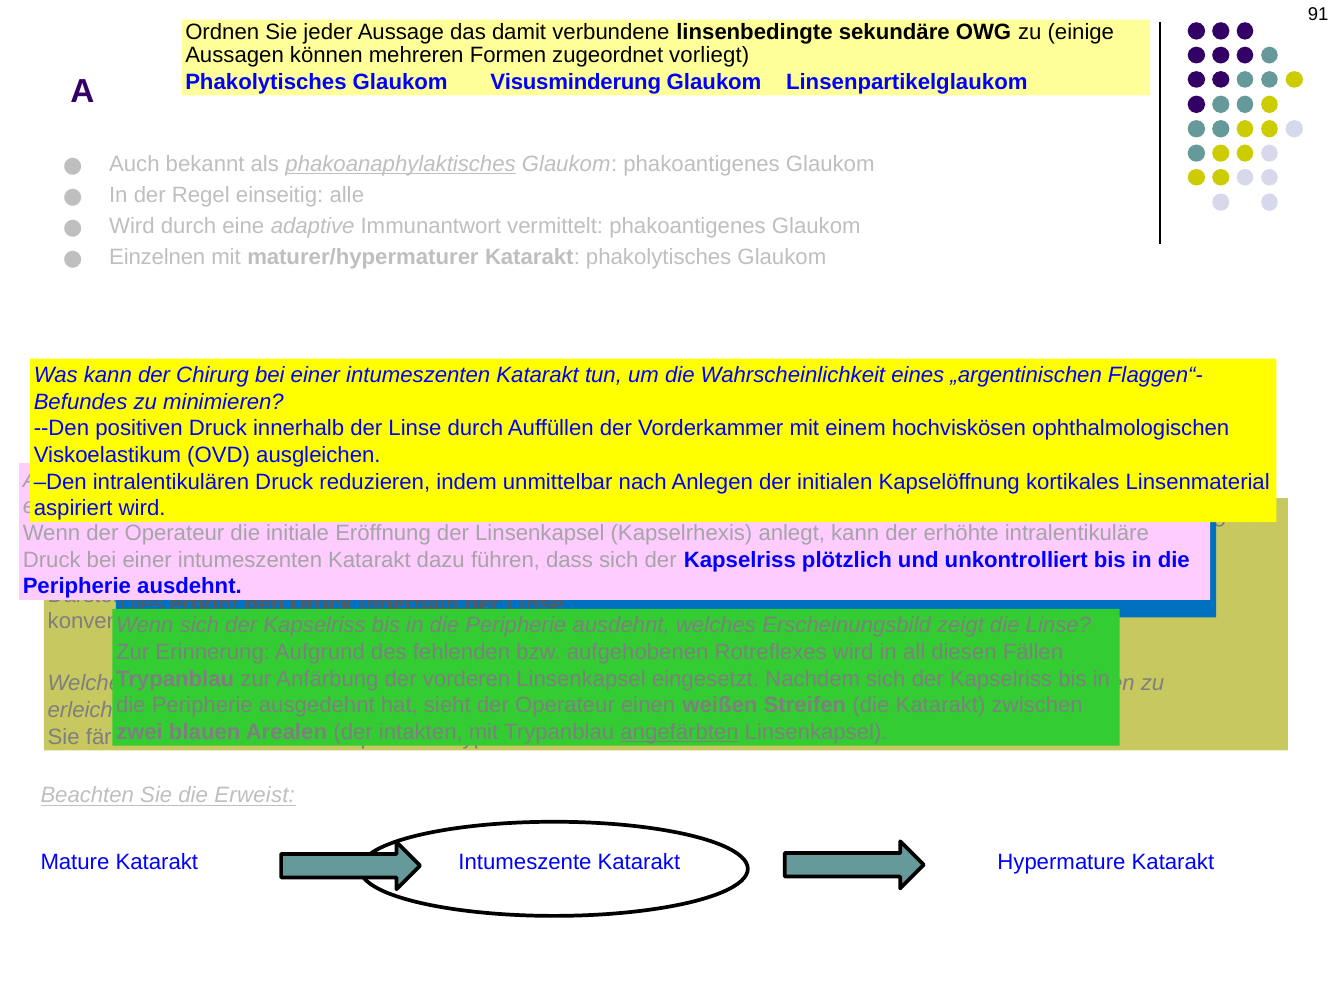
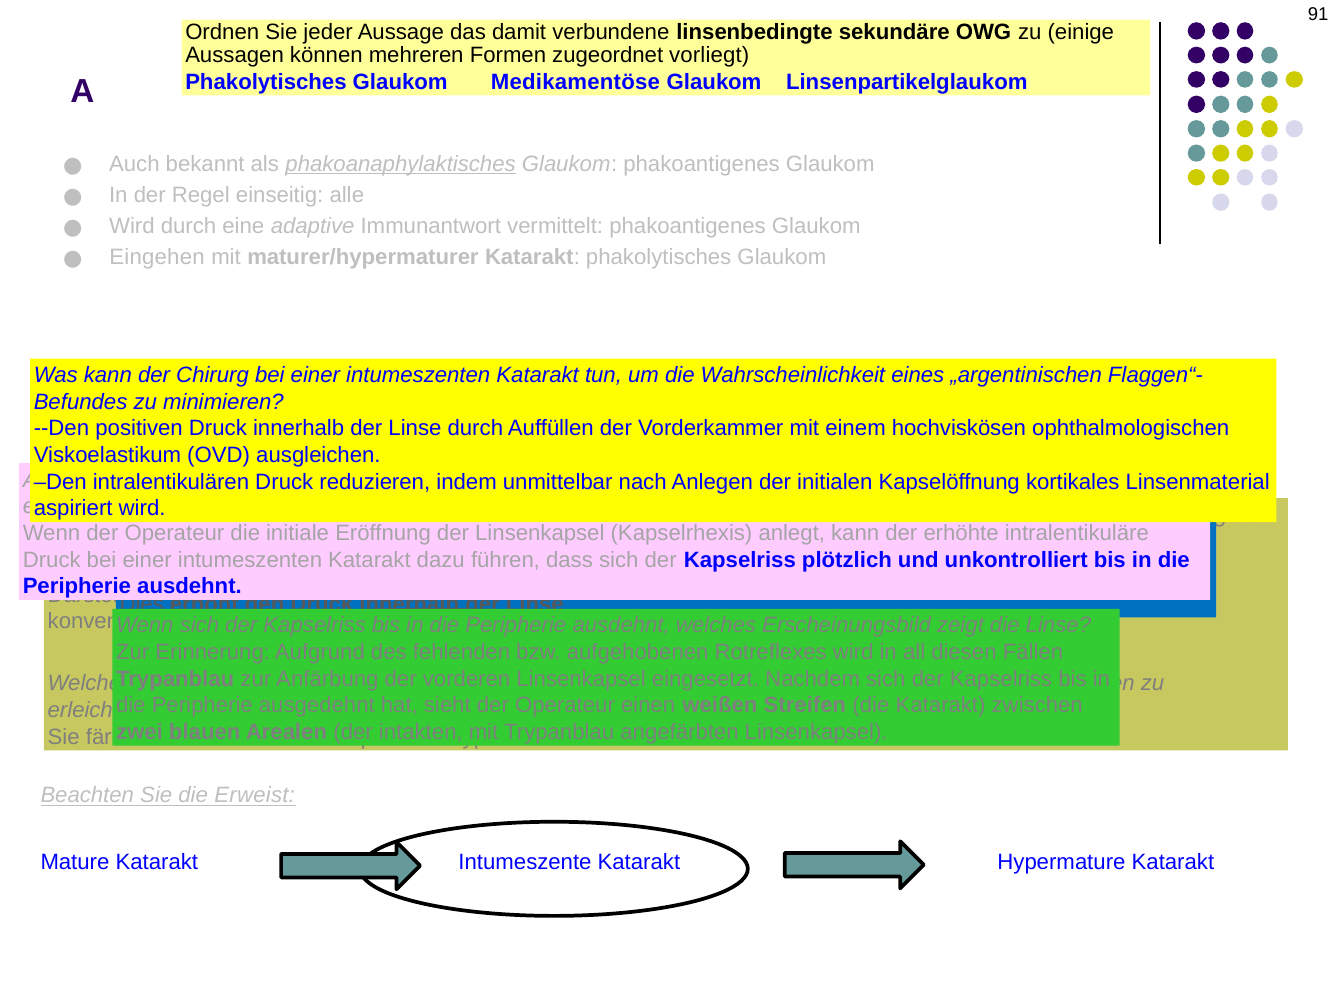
Visusminderung: Visusminderung -> Medikamentöse (575, 82)
Einzelnen: Einzelnen -> Eingehen (157, 257)
angefärbten underline: present -> none (680, 732)
